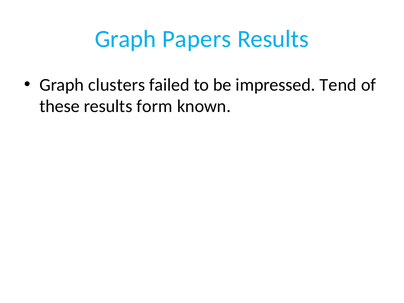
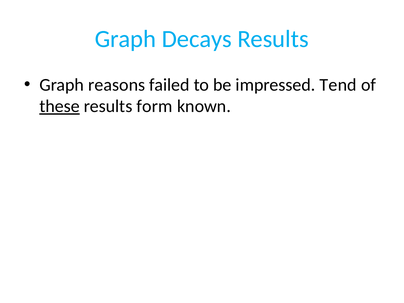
Papers: Papers -> Decays (197, 39)
clusters: clusters -> reasons (117, 85)
these underline: none -> present (60, 106)
